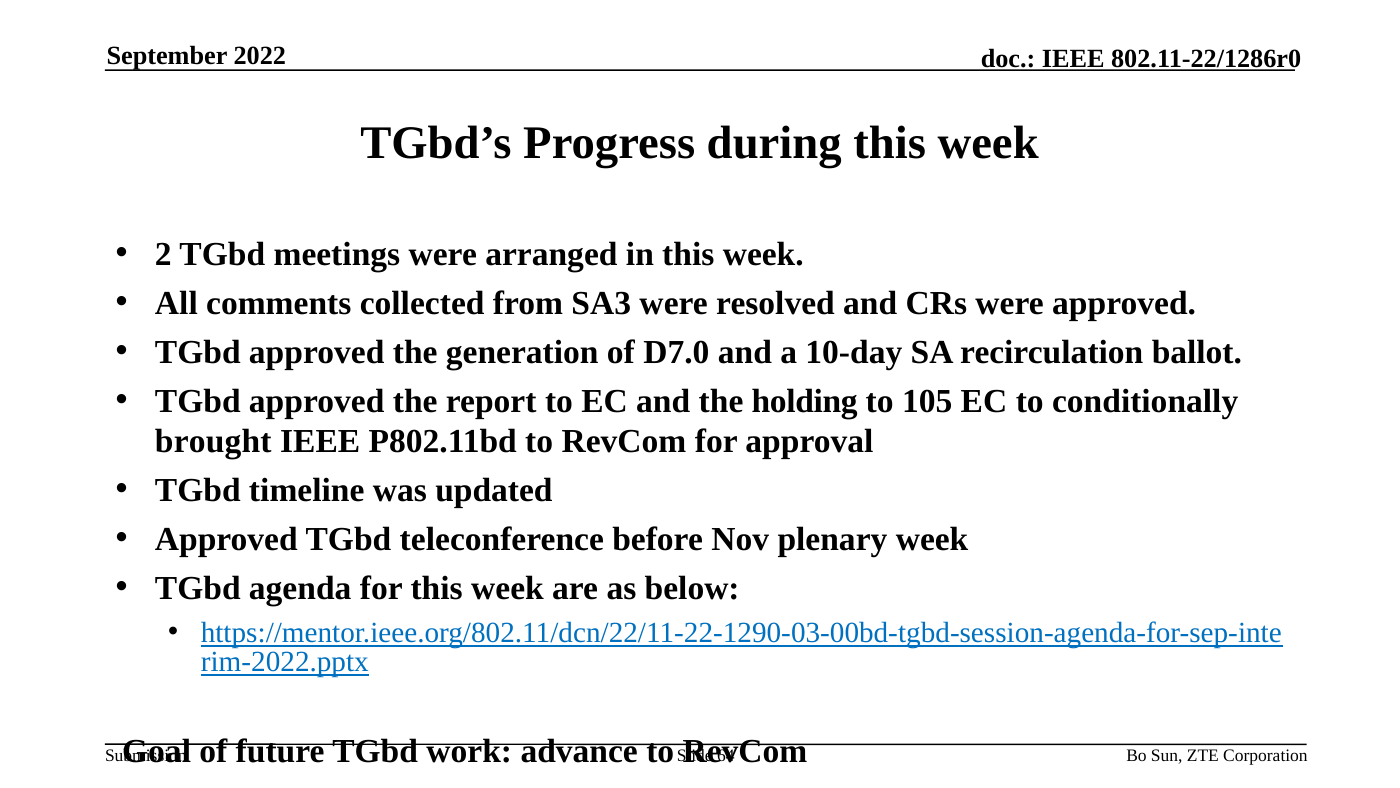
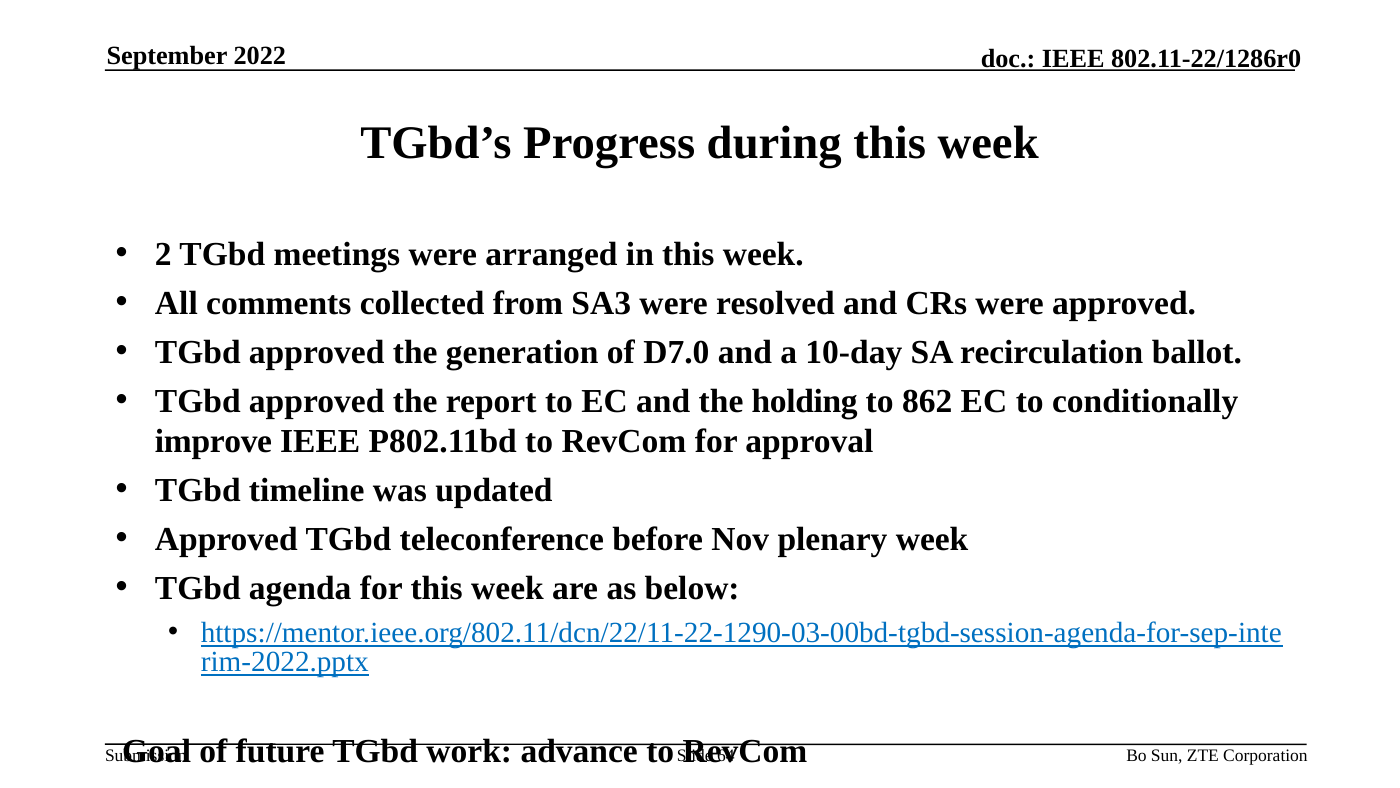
105: 105 -> 862 (927, 401)
brought: brought -> improve (214, 441)
